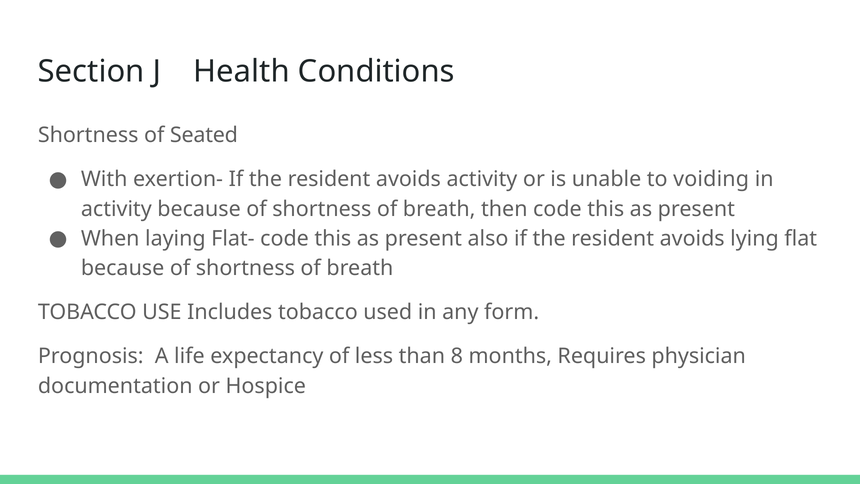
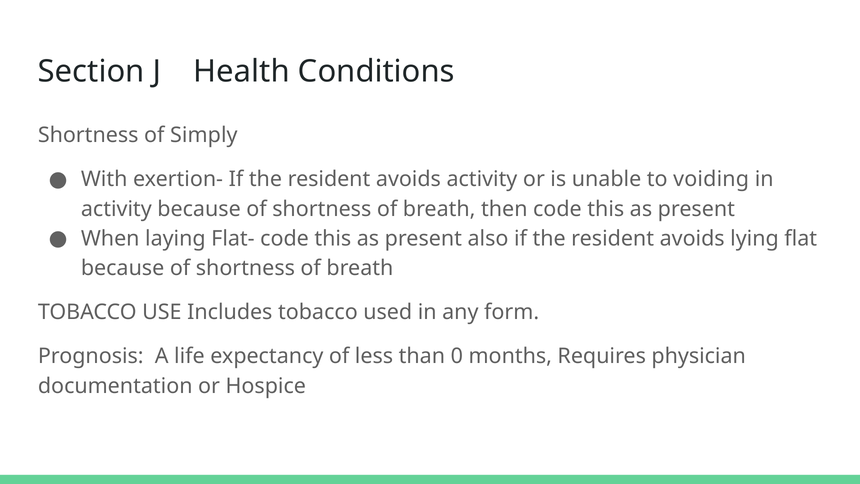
Seated: Seated -> Simply (204, 135)
8: 8 -> 0 (457, 356)
